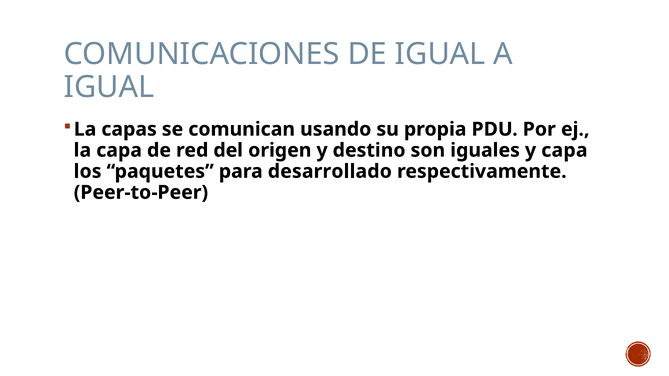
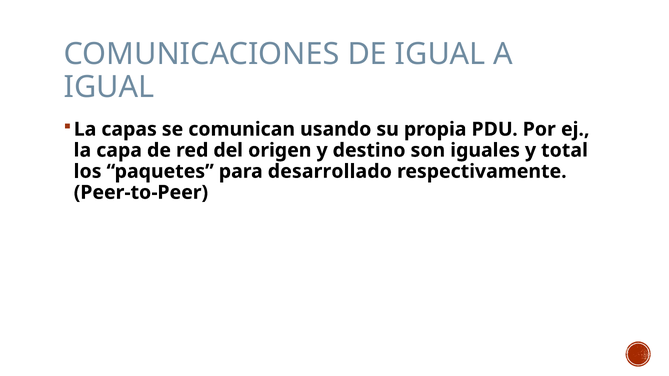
y capa: capa -> total (564, 150)
